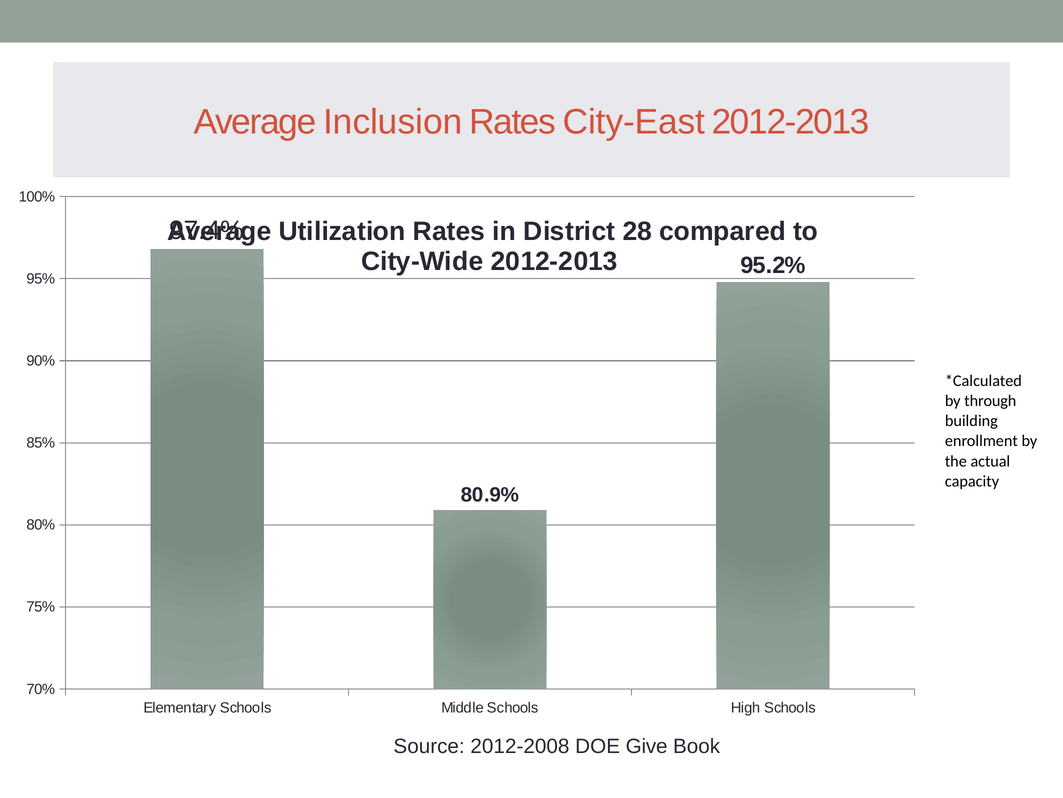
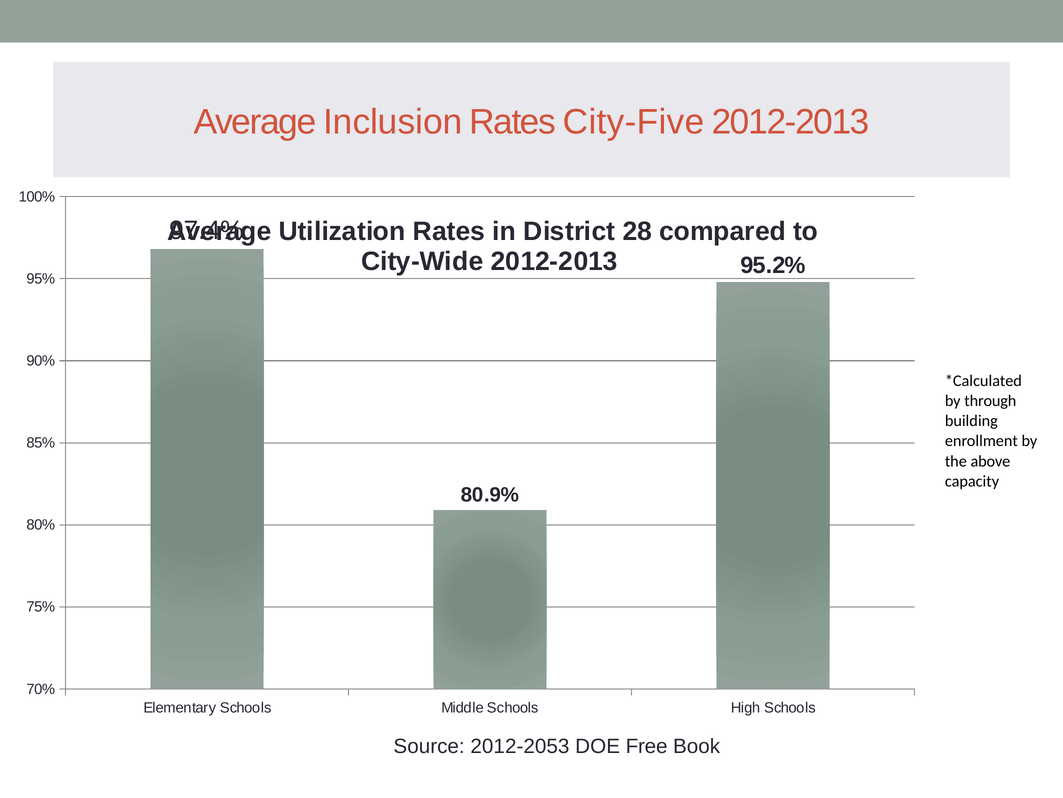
City-East: City-East -> City-Five (634, 122)
actual: actual -> above (990, 461)
2012-2008: 2012-2008 -> 2012-2053 (520, 746)
Give: Give -> Free (647, 746)
